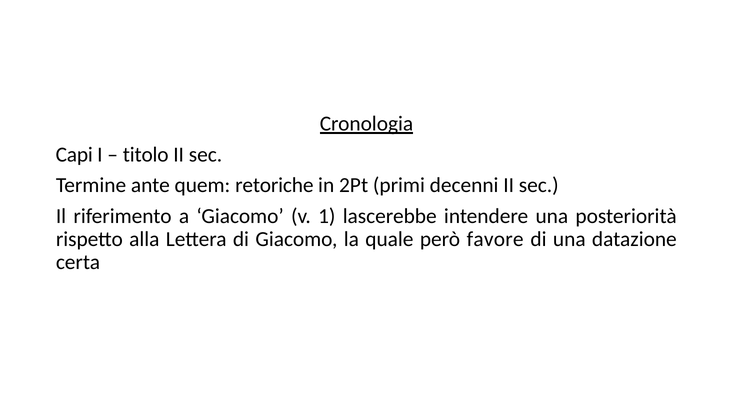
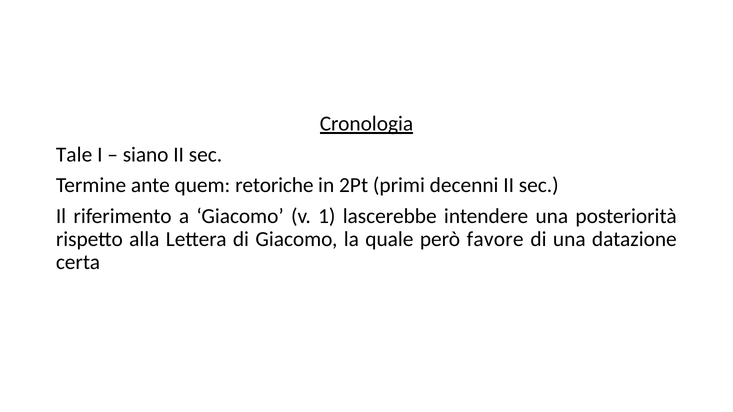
Capi: Capi -> Tale (74, 155)
titolo: titolo -> siano (146, 155)
